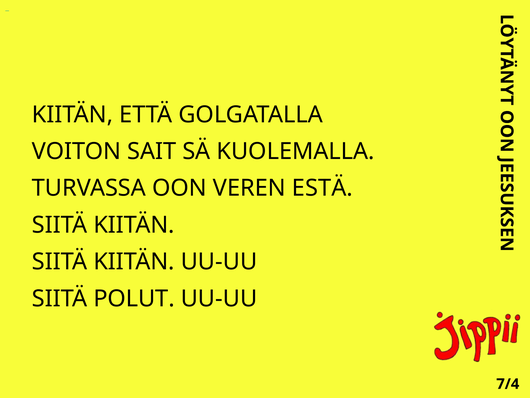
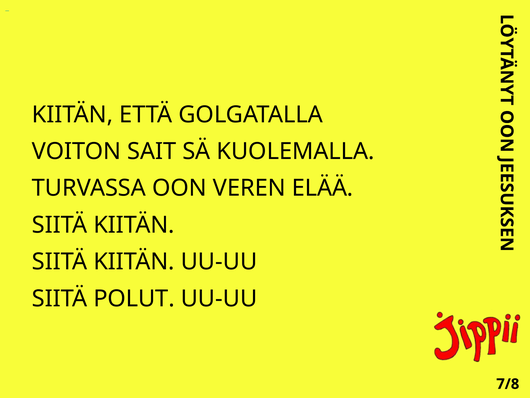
ESTÄ: ESTÄ -> ELÄÄ (323, 188)
7/4: 7/4 -> 7/8 (508, 384)
